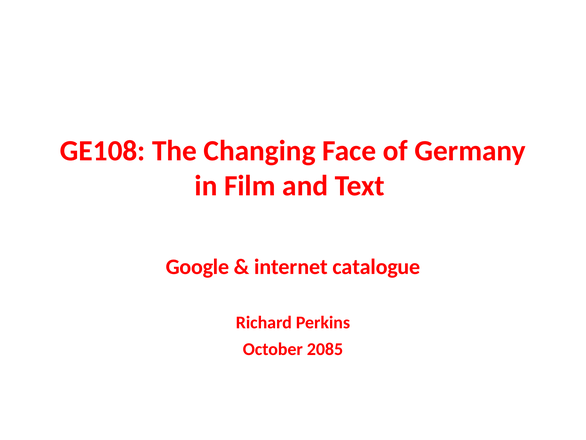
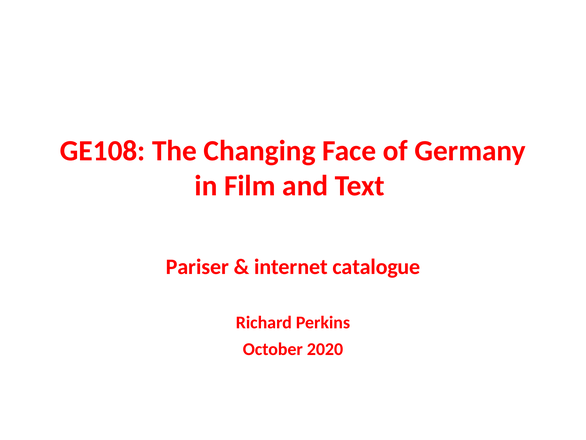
Google: Google -> Pariser (197, 267)
2085: 2085 -> 2020 (325, 349)
